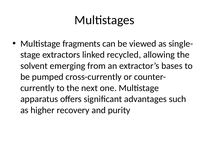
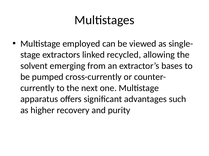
fragments: fragments -> employed (81, 44)
